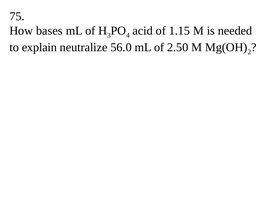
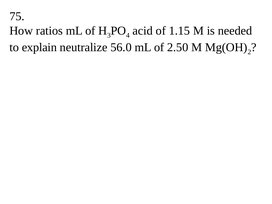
bases: bases -> ratios (49, 31)
